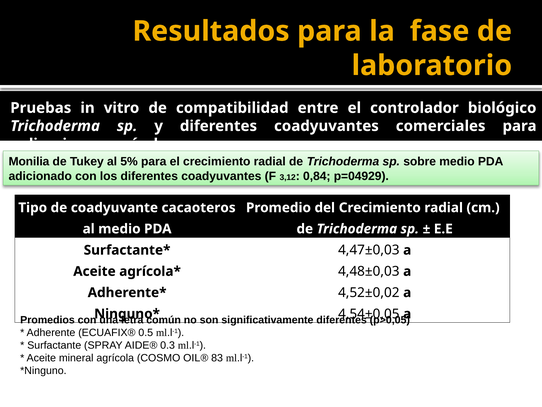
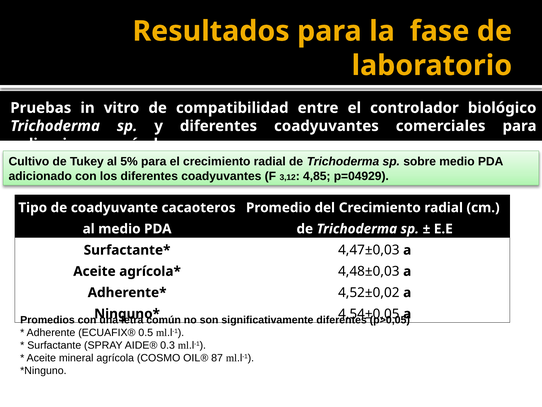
Monilia: Monilia -> Cultivo (29, 161)
0,84: 0,84 -> 4,85 (317, 176)
83: 83 -> 87 (217, 358)
